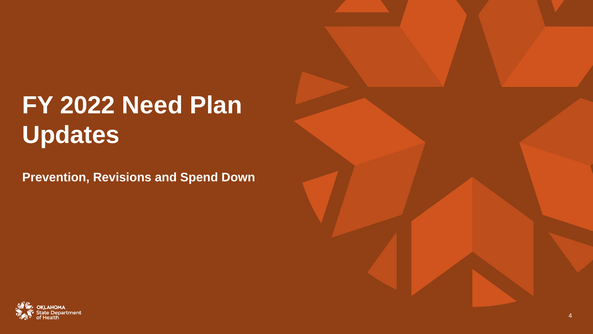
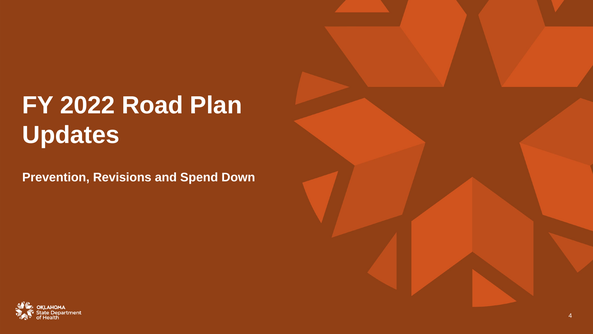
Need: Need -> Road (153, 105)
